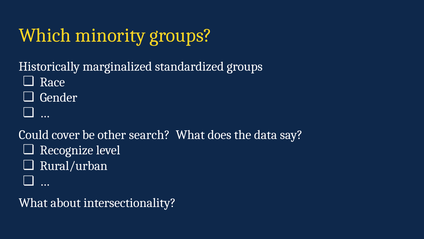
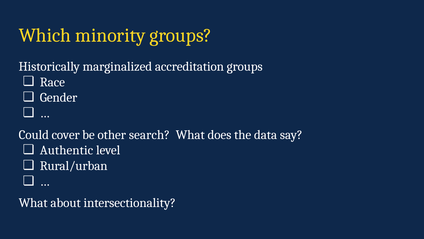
standardized: standardized -> accreditation (189, 66)
Recognize: Recognize -> Authentic (67, 150)
